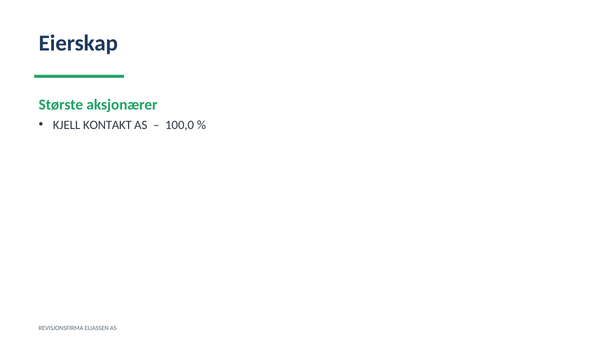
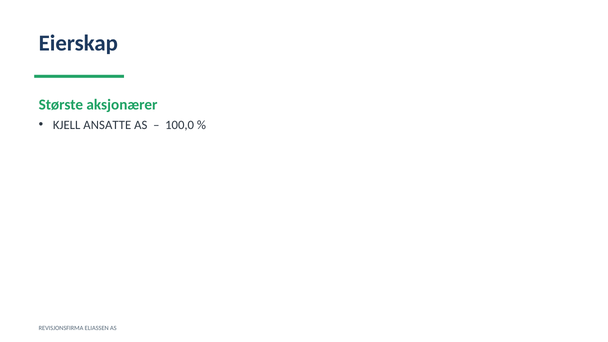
KONTAKT: KONTAKT -> ANSATTE (107, 125)
